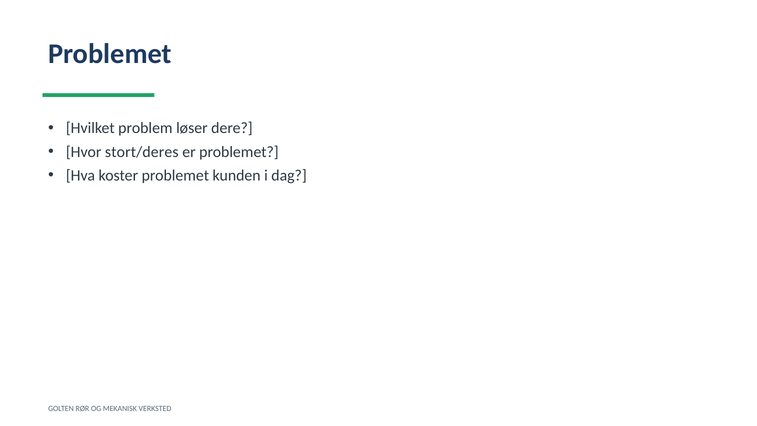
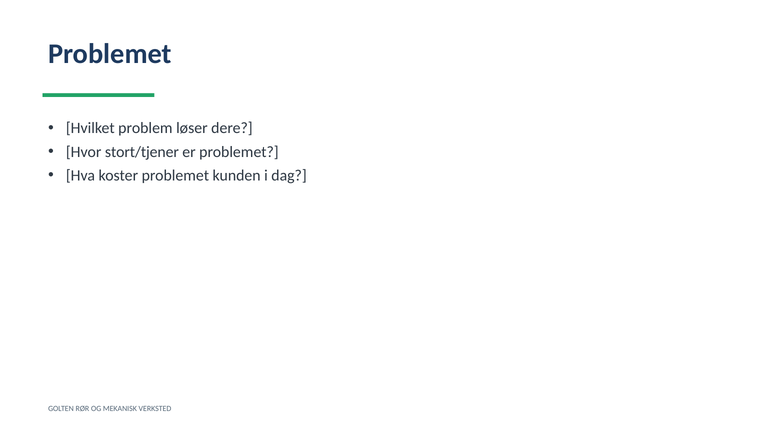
stort/deres: stort/deres -> stort/tjener (142, 152)
